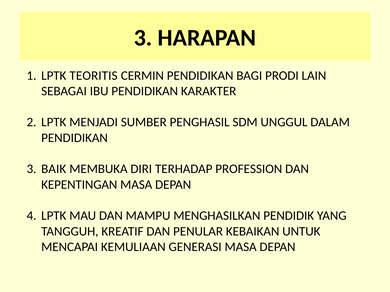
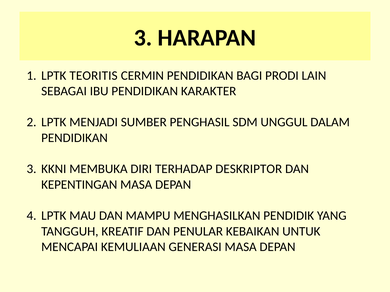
BAIK: BAIK -> KKNI (54, 169)
PROFESSION: PROFESSION -> DESKRIPTOR (249, 169)
